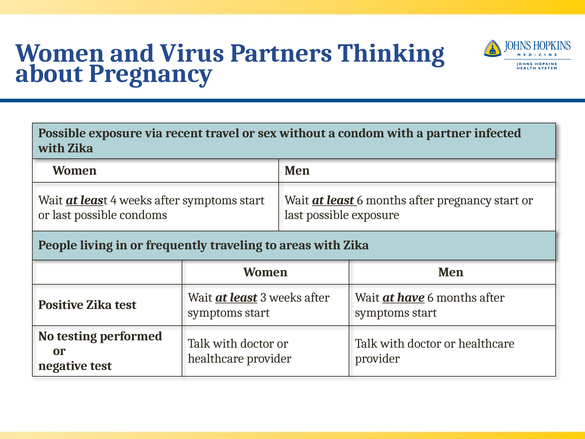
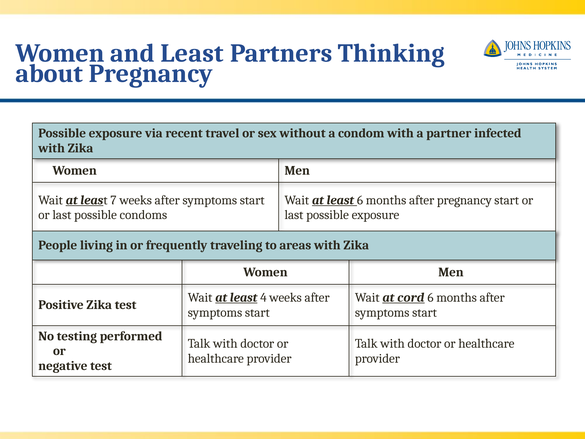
and Virus: Virus -> Least (192, 53)
4: 4 -> 7 (113, 200)
3: 3 -> 4 (263, 297)
have: have -> cord (411, 297)
